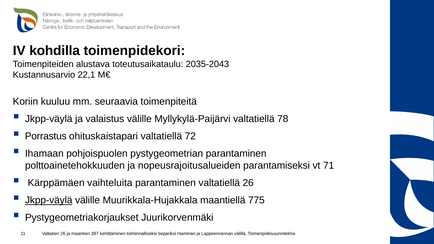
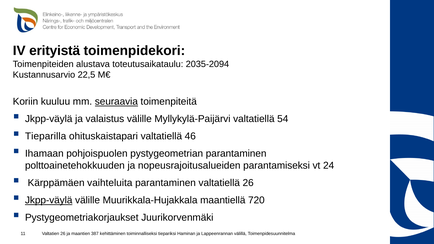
kohdilla: kohdilla -> erityistä (55, 51)
2035-2043: 2035-2043 -> 2035-2094 (207, 64)
22,1: 22,1 -> 22,5 (86, 75)
seuraavia underline: none -> present (116, 102)
78: 78 -> 54 (283, 119)
Porrastus: Porrastus -> Tieparilla (46, 136)
72: 72 -> 46 (190, 136)
71: 71 -> 24 (329, 166)
775: 775 -> 720 (256, 200)
